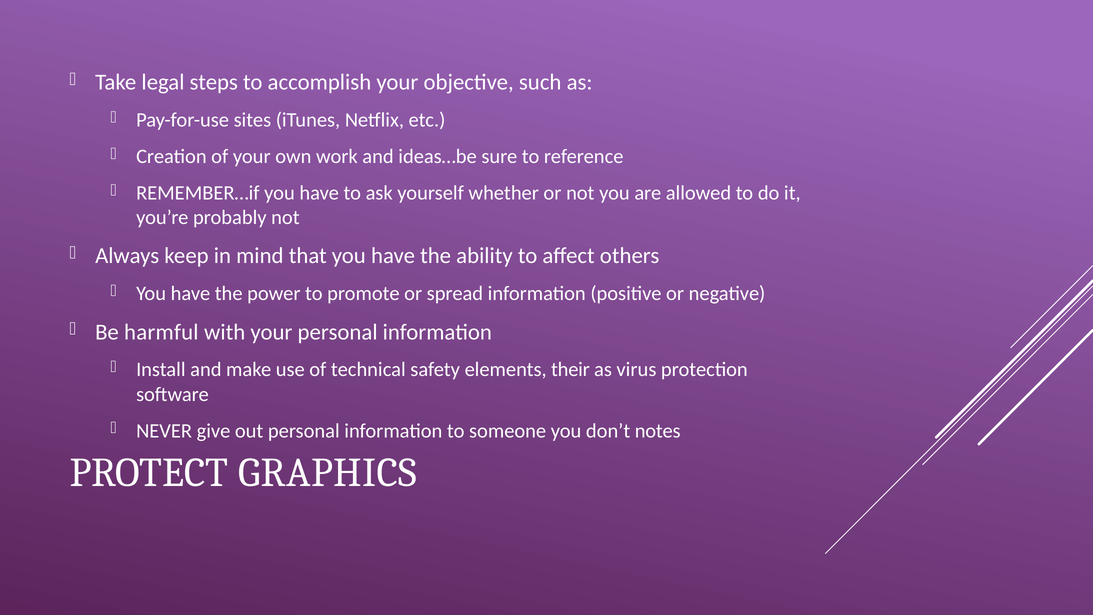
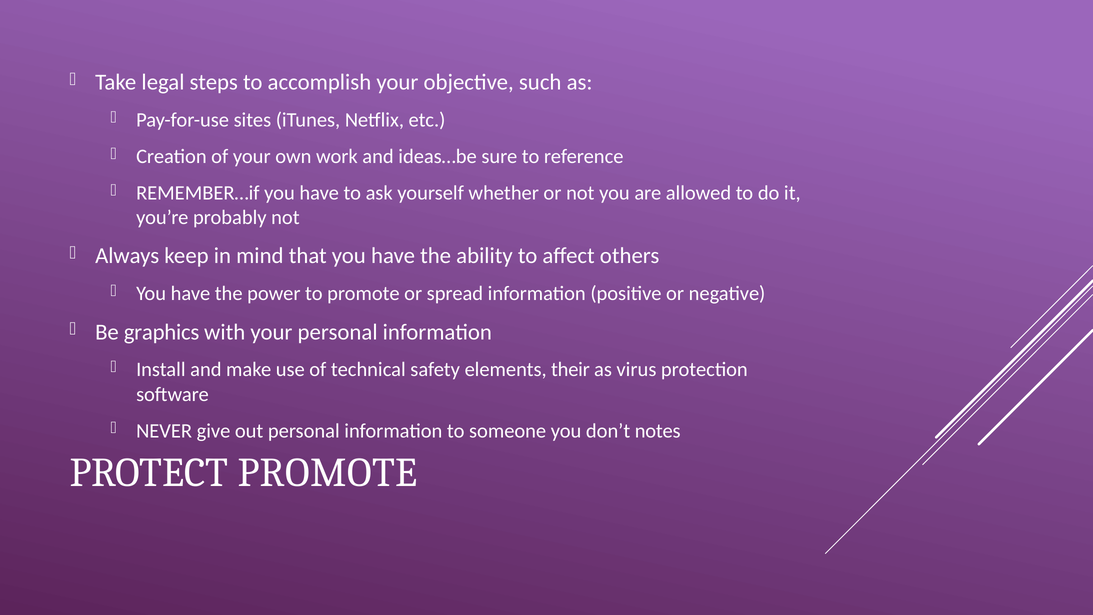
harmful: harmful -> graphics (162, 332)
PROTECT GRAPHICS: GRAPHICS -> PROMOTE (327, 473)
